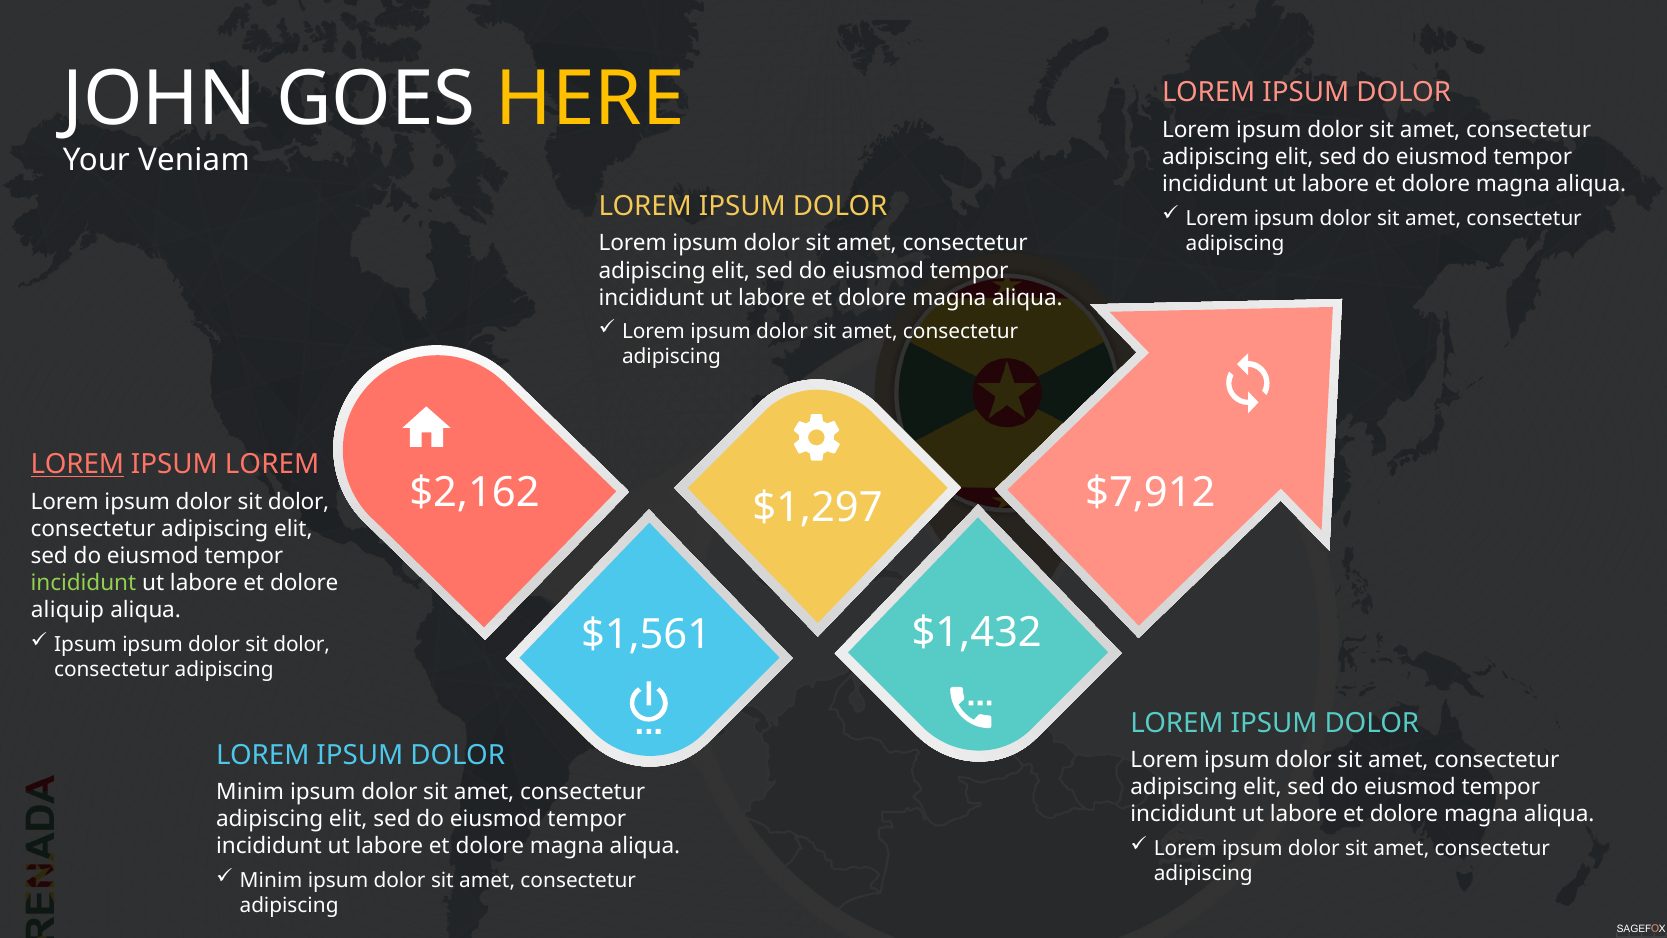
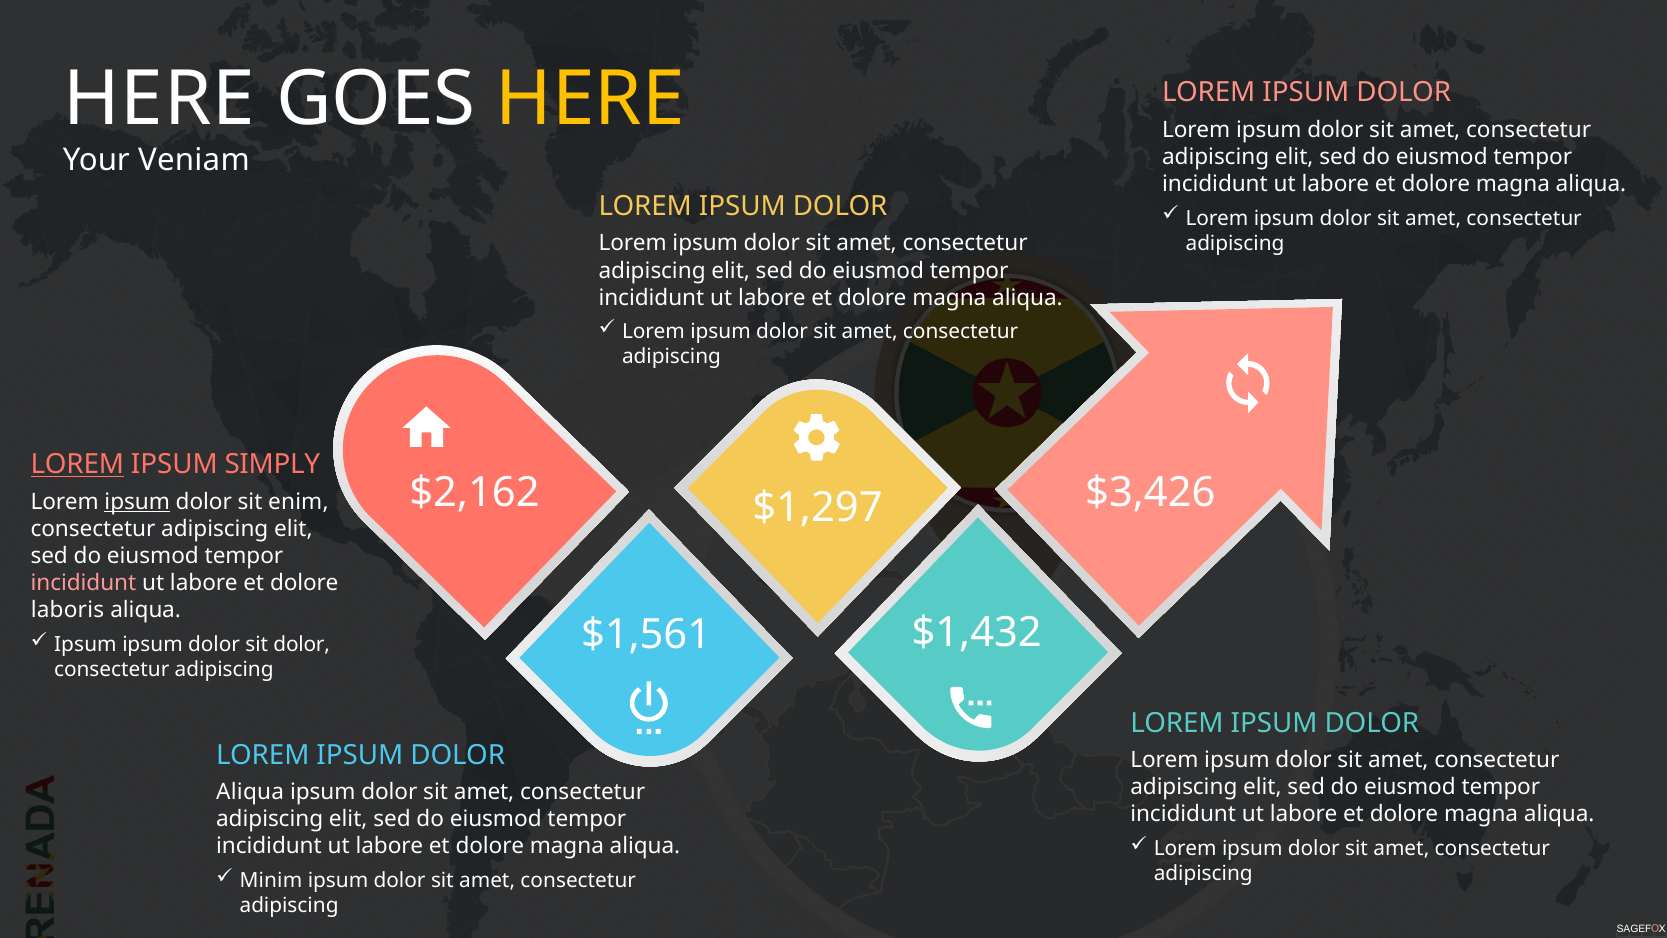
JOHN: JOHN -> HERE (159, 99)
IPSUM LOREM: LOREM -> SIMPLY (272, 464)
$7,912: $7,912 -> $3,426 (1150, 493)
ipsum underline: none -> present (137, 502)
dolor: dolor -> enim (298, 502)
incididunt colour: light green -> pink (83, 583)
aliquip: aliquip -> laboris (67, 610)
Minim: Minim -> Aliqua (250, 792)
